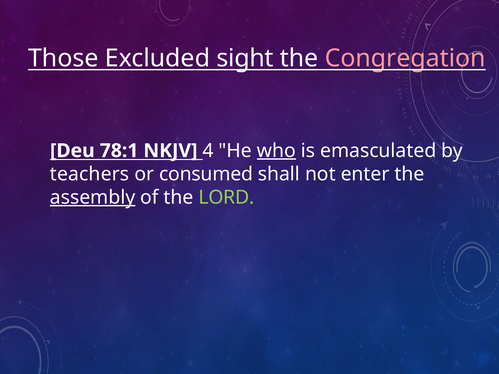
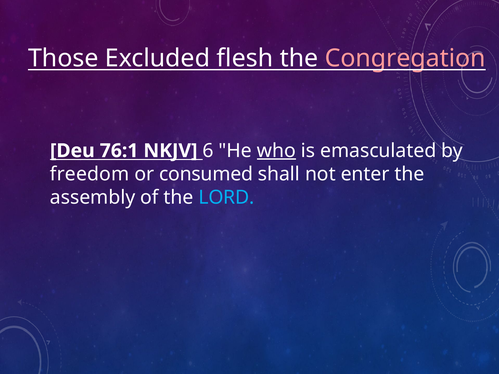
sight: sight -> flesh (245, 58)
78:1: 78:1 -> 76:1 (119, 151)
4: 4 -> 6 (208, 151)
teachers: teachers -> freedom (90, 174)
assembly underline: present -> none (93, 197)
LORD colour: light green -> light blue (226, 197)
